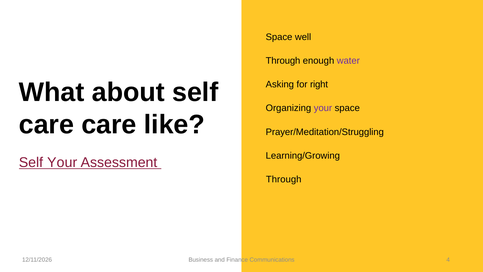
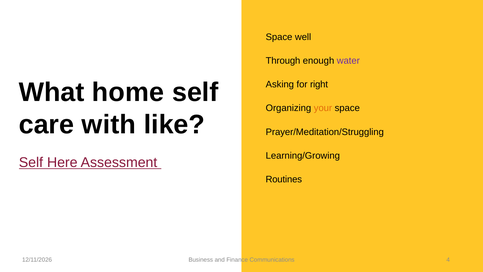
about: about -> home (128, 92)
your colour: purple -> orange (323, 108)
care care: care -> with (109, 124)
Self Your: Your -> Here (62, 162)
Through: Through -> Routines (284, 179)
